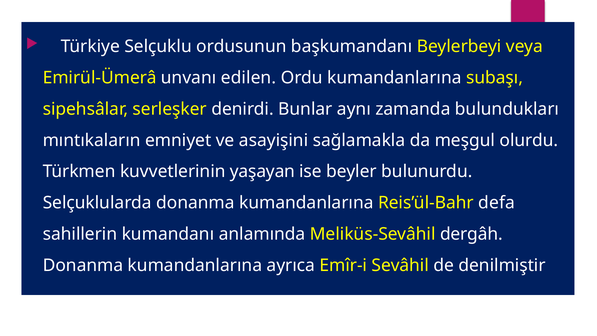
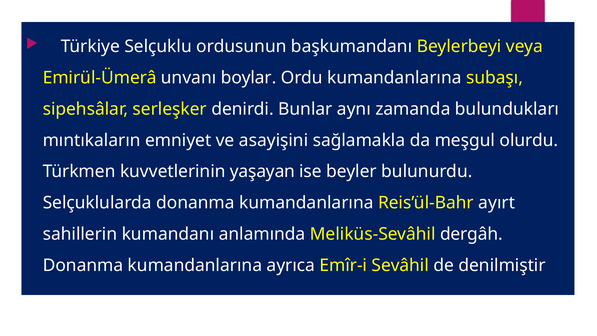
edilen: edilen -> boylar (249, 78)
defa: defa -> ayırt (497, 203)
